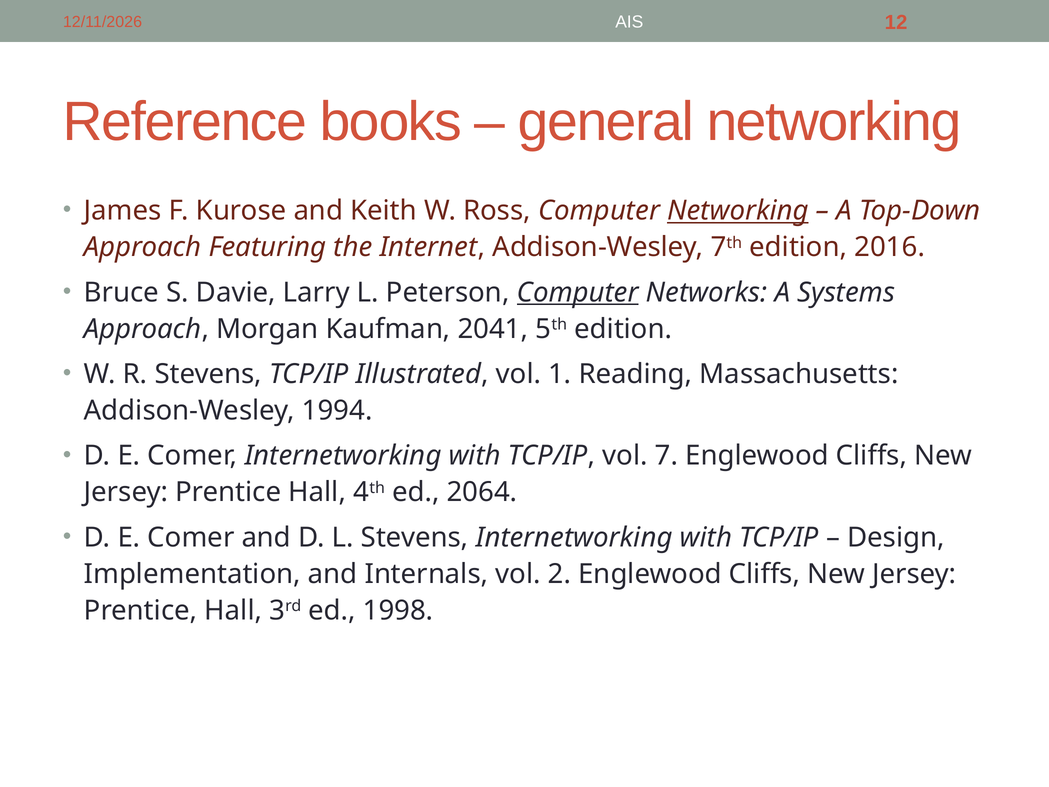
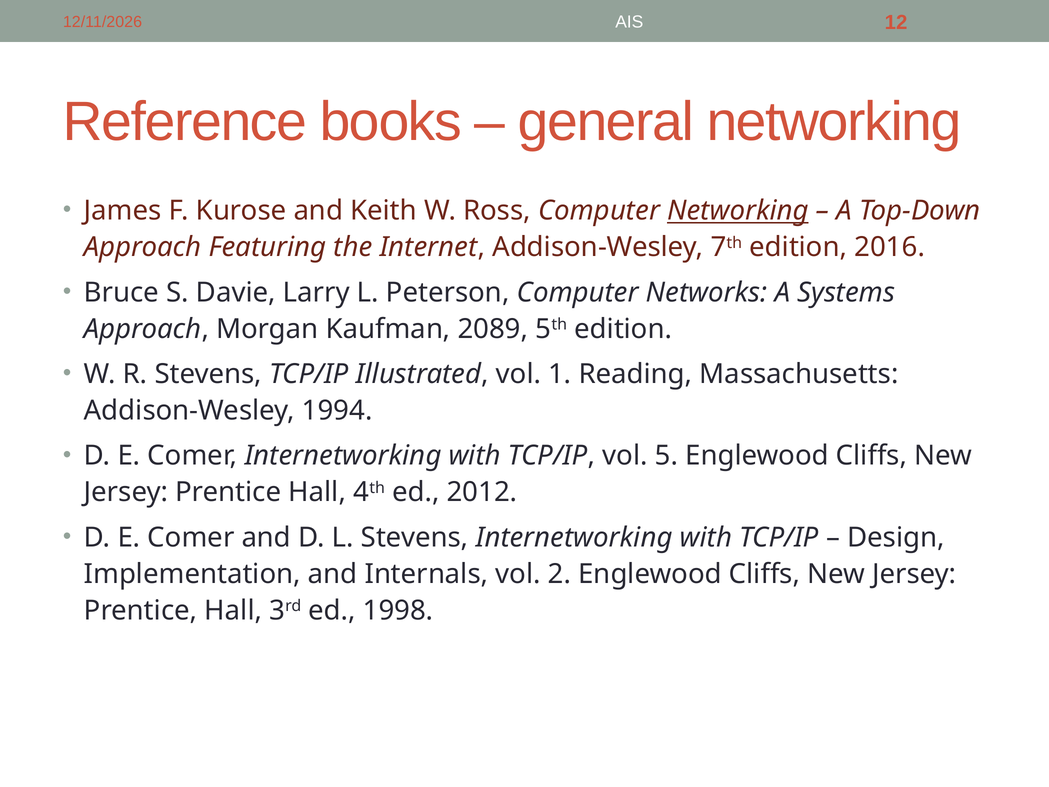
Computer underline: present -> none (578, 292)
2041: 2041 -> 2089 (493, 329)
7: 7 -> 5 (666, 456)
2064: 2064 -> 2012 (482, 492)
